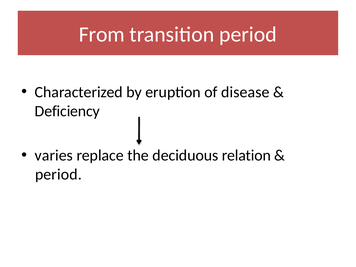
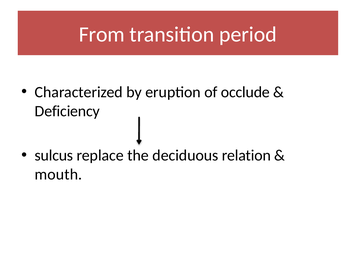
disease: disease -> occlude (245, 92)
varies: varies -> sulcus (54, 155)
period: period -> mouth (58, 174)
